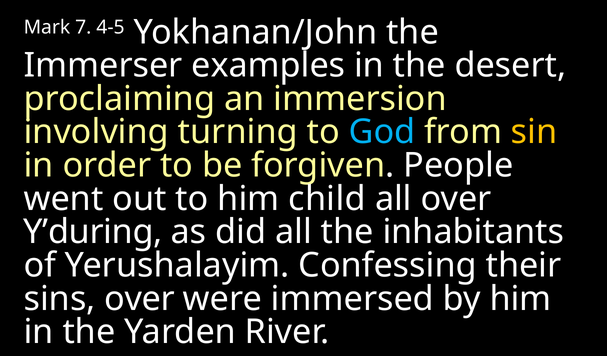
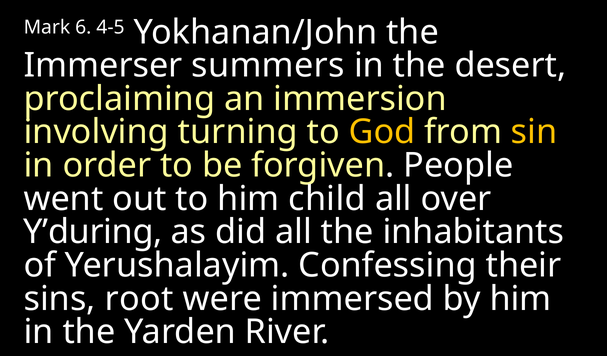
7: 7 -> 6 (83, 27)
examples: examples -> summers (268, 65)
God colour: light blue -> yellow (382, 132)
sins over: over -> root (139, 298)
